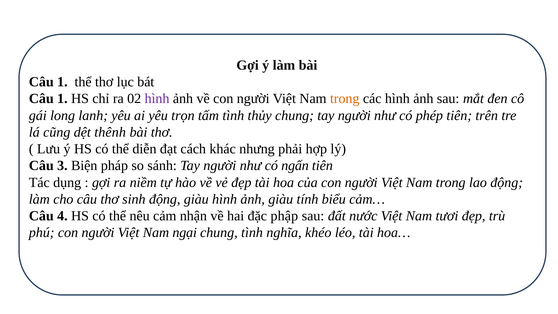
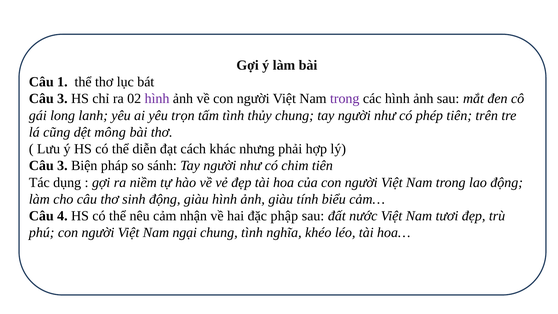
1: 1 -> 3 (62, 99)
trong colour: orange -> purple (345, 99)
thênh: thênh -> mông (110, 132)
ngấn: ngấn -> chim (295, 166)
